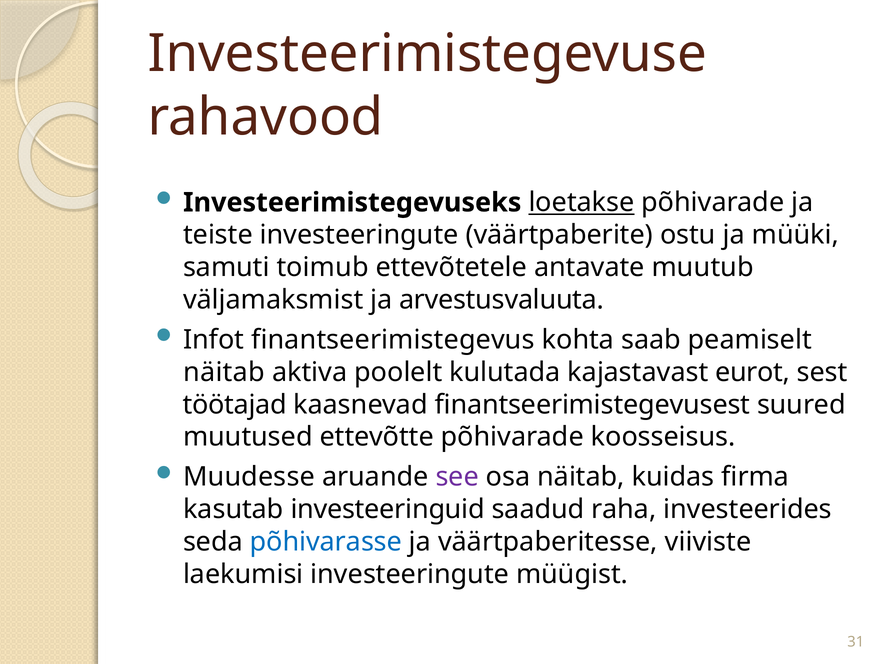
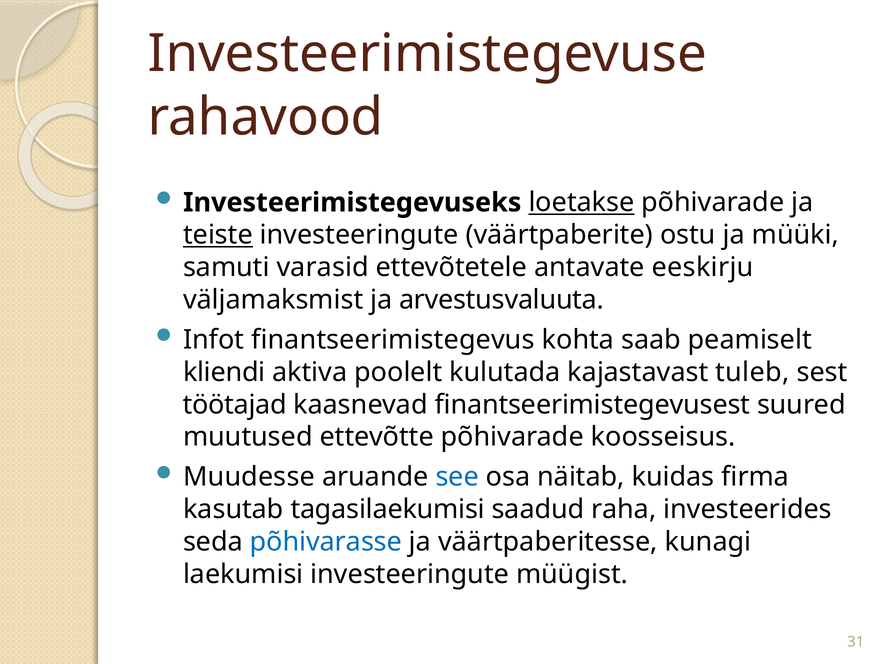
teiste underline: none -> present (218, 235)
toimub: toimub -> varasid (323, 267)
muutub: muutub -> eeskirju (703, 267)
näitab: näitab -> kliendi (224, 372)
eurot: eurot -> tuleb (752, 372)
see colour: purple -> blue (457, 477)
investeeringuid: investeeringuid -> tagasilaekumisi (388, 509)
viiviste: viiviste -> kunagi (708, 542)
